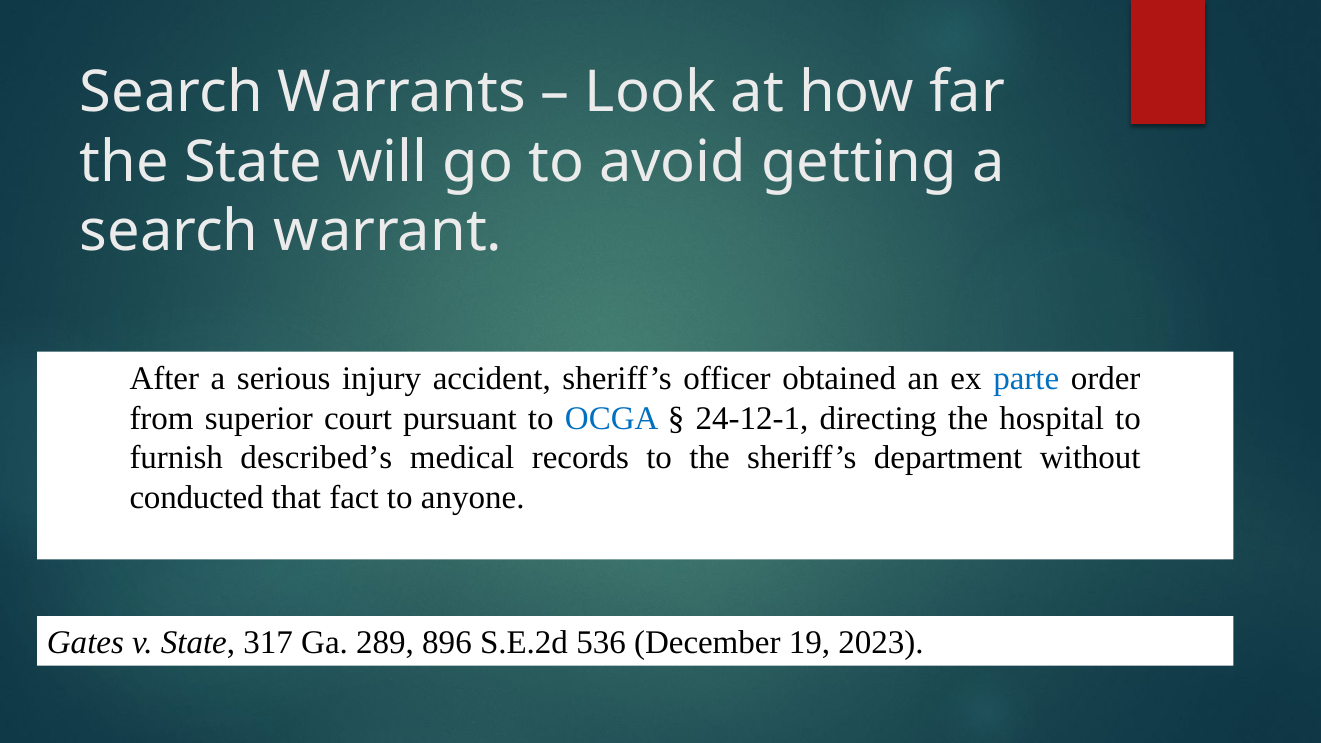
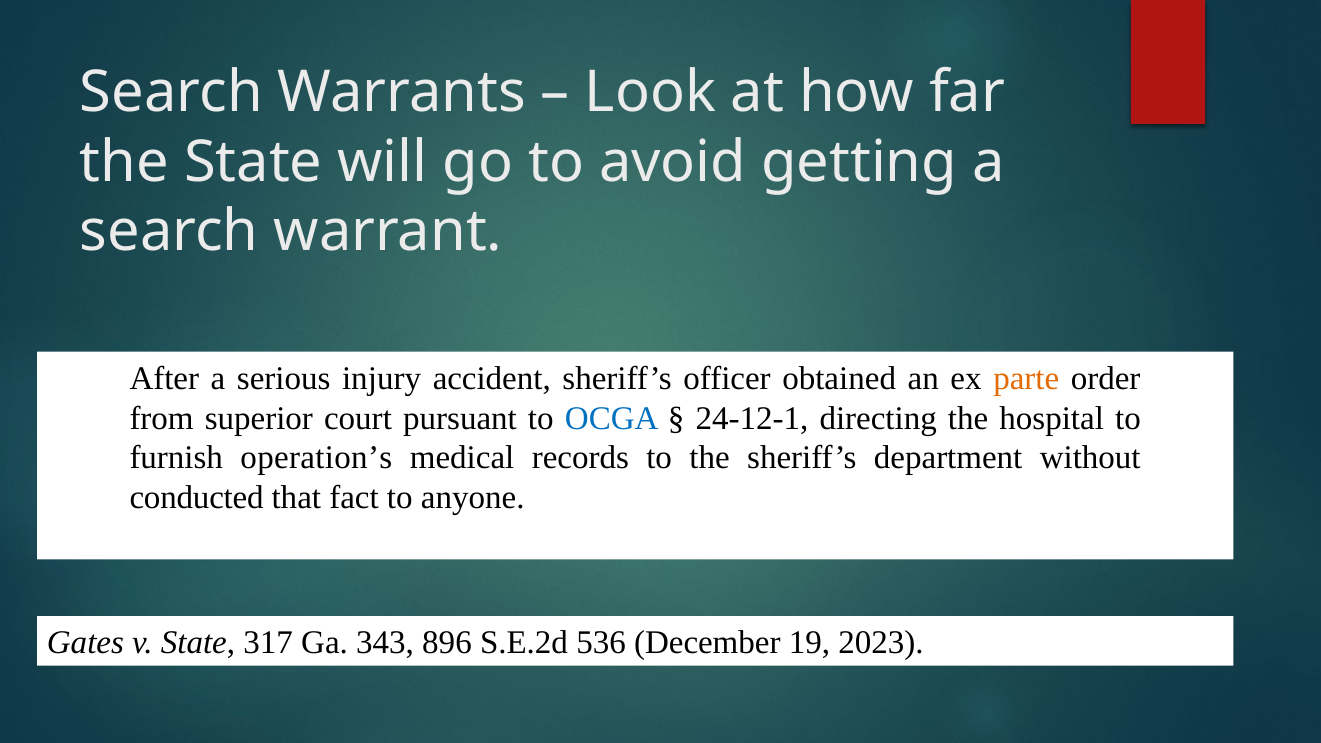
parte colour: blue -> orange (1026, 379)
described’s: described’s -> operation’s (316, 458)
289: 289 -> 343 (385, 643)
